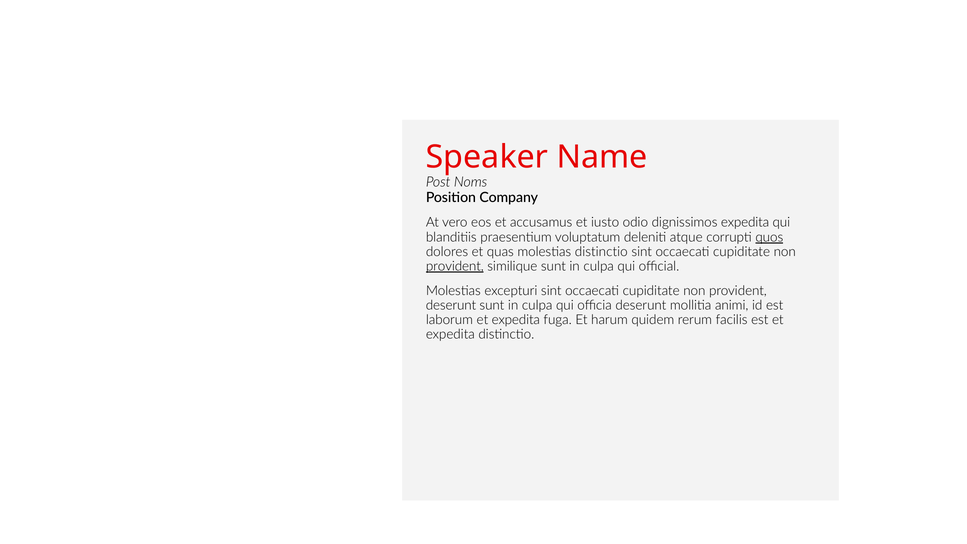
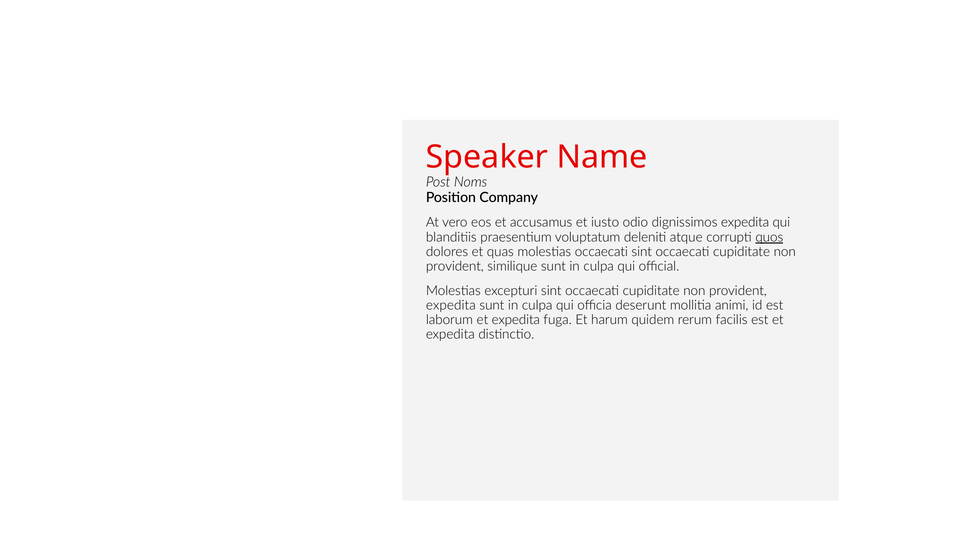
molestias distinctio: distinctio -> occaecati (601, 252)
provident underline: present -> none (455, 266)
deserunt: deserunt -> expedita (451, 305)
